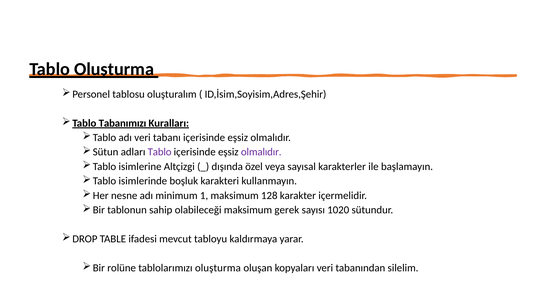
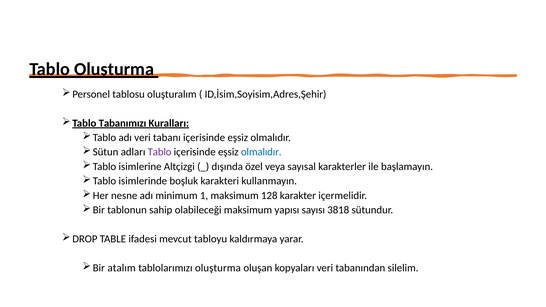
olmalıdır colour: purple -> blue (261, 152)
gerek: gerek -> yapısı (287, 210)
1020: 1020 -> 3818 (338, 210)
rolüne: rolüne -> atalım (122, 268)
